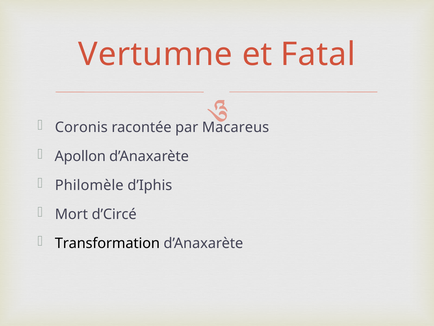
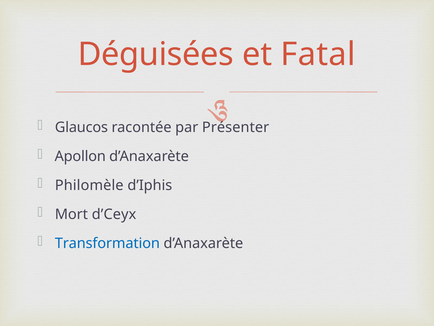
Vertumne: Vertumne -> Déguisées (156, 54)
Coronis: Coronis -> Glaucos (81, 127)
Macareus: Macareus -> Présenter (236, 127)
d’Circé: d’Circé -> d’Ceyx (114, 214)
Transformation colour: black -> blue (107, 243)
